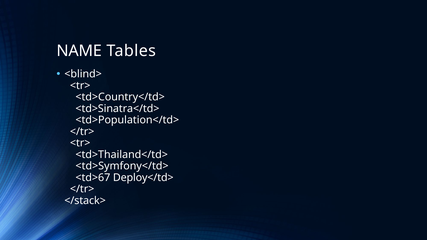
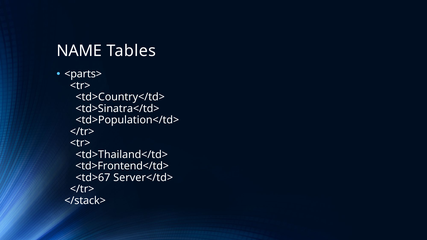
<blind>: <blind> -> <parts> (83, 74)
<td>Symfony</td>: <td>Symfony</td> -> <td>Frontend</td> (122, 166)
Deploy</td>: Deploy</td> -> Server</td> (143, 178)
